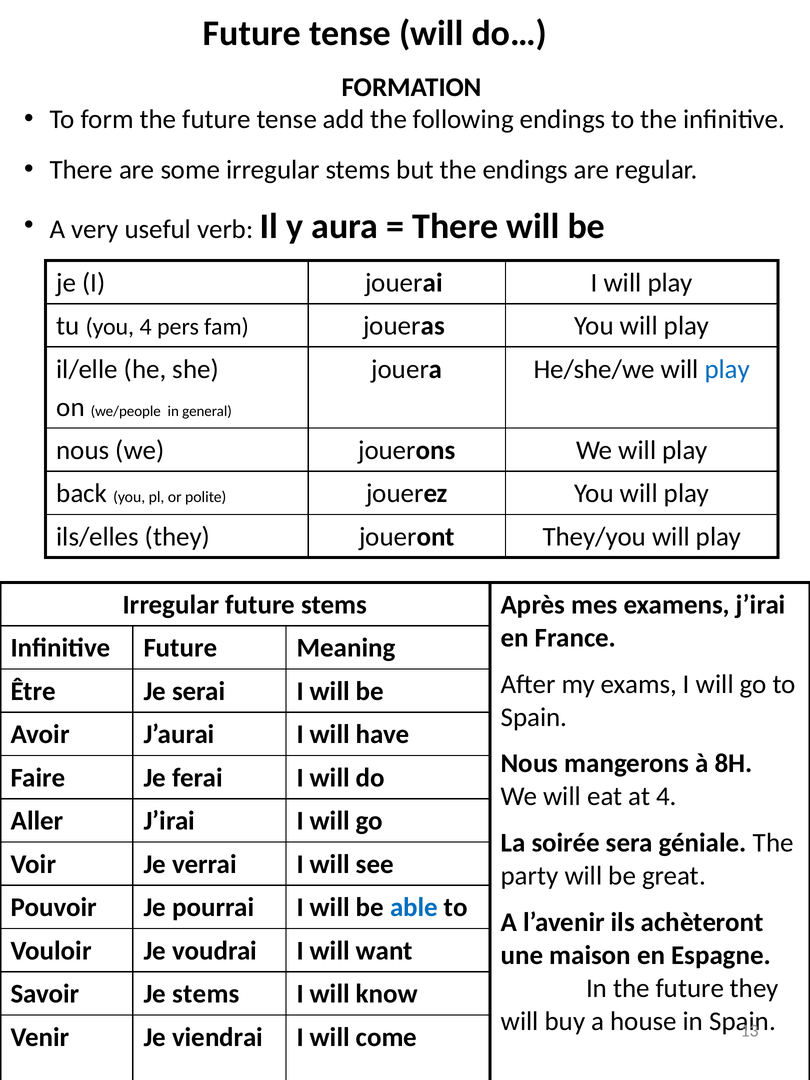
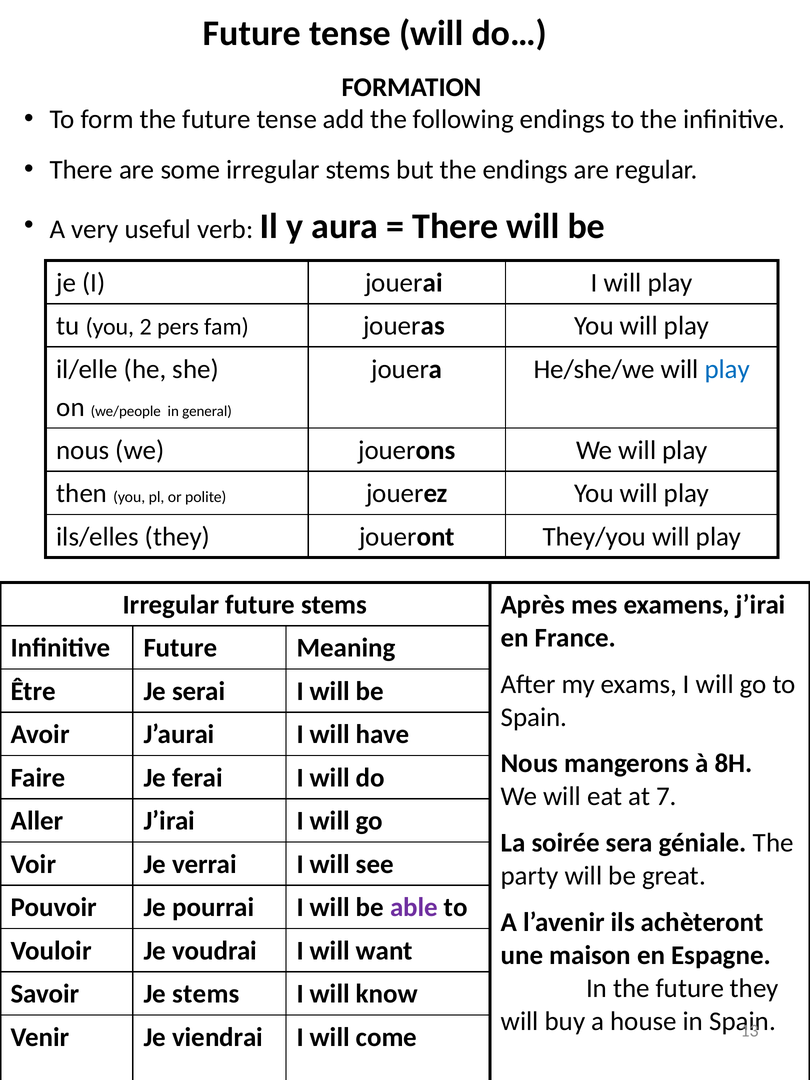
you 4: 4 -> 2 (146, 327)
back: back -> then (82, 493)
at 4: 4 -> 7 (666, 797)
able colour: blue -> purple (414, 907)
